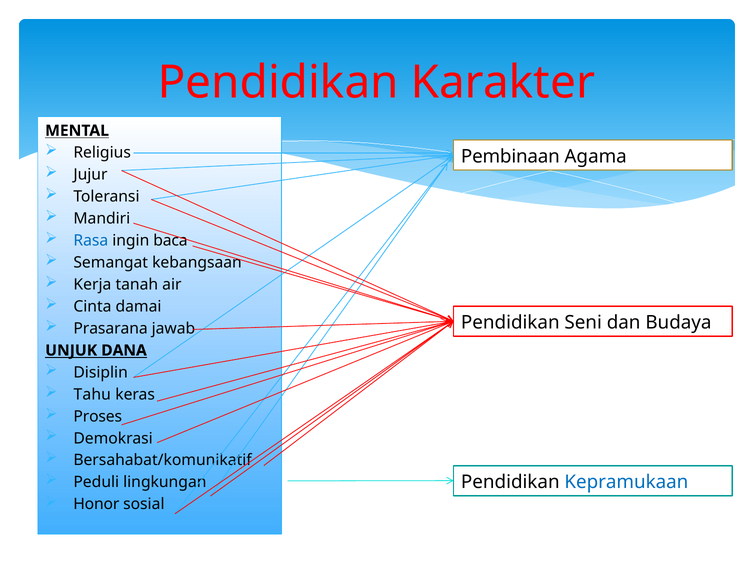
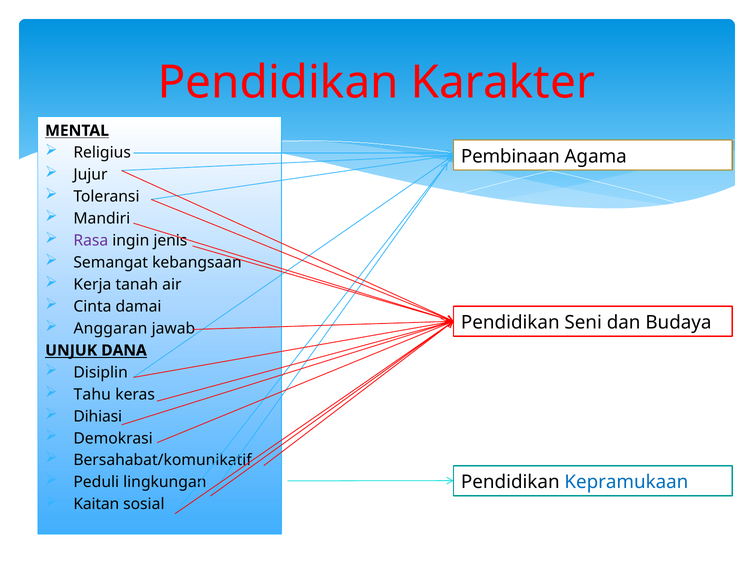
Rasa colour: blue -> purple (91, 240)
baca: baca -> jenis (170, 240)
Prasarana: Prasarana -> Anggaran (110, 328)
Proses: Proses -> Dihiasi (98, 416)
Honor: Honor -> Kaitan (96, 504)
